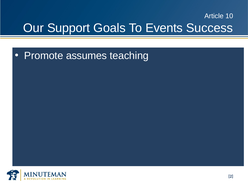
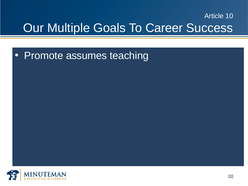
Support: Support -> Multiple (69, 28)
Events: Events -> Career (164, 28)
